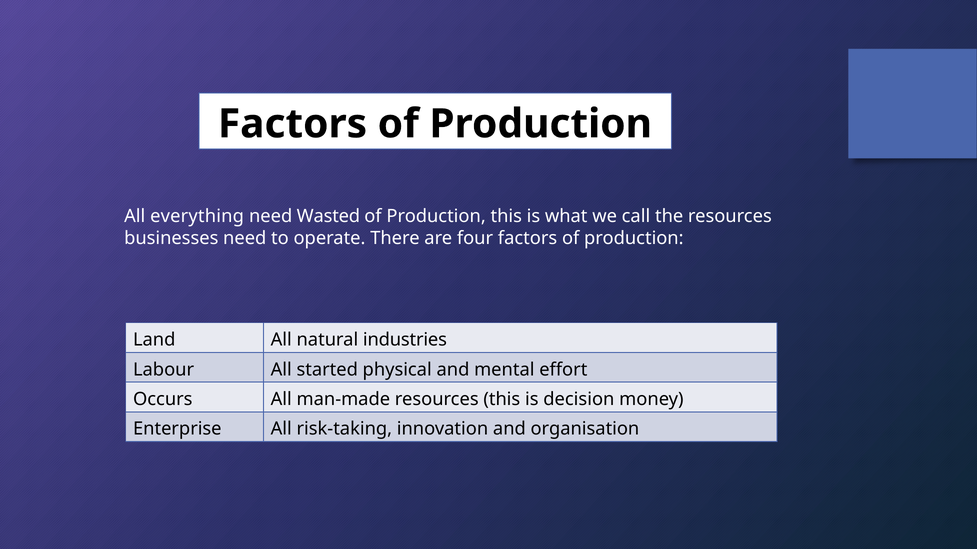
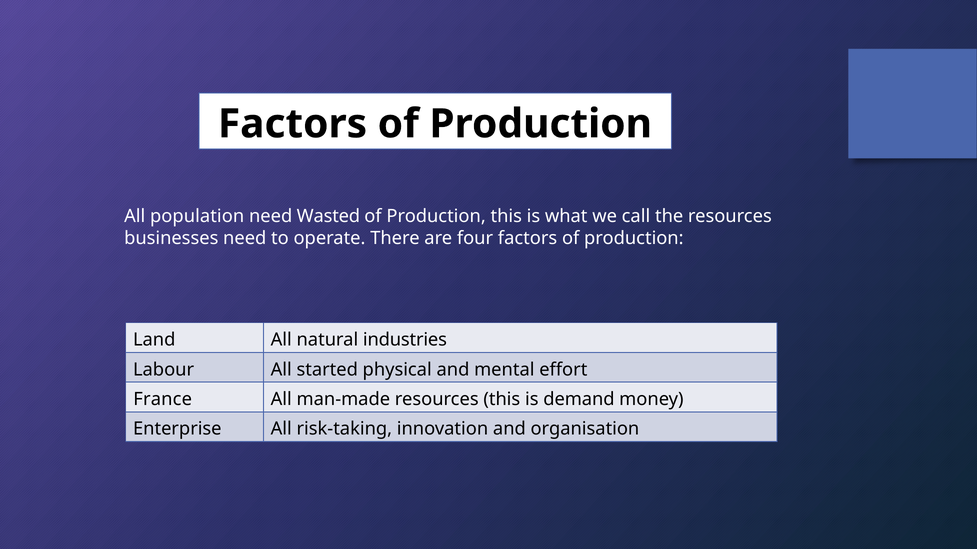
everything: everything -> population (197, 216)
Occurs: Occurs -> France (163, 400)
decision: decision -> demand (579, 400)
